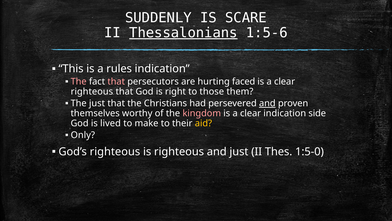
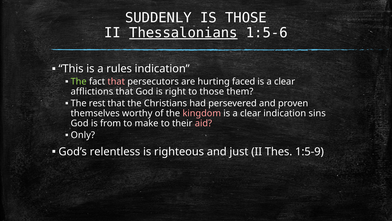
IS SCARE: SCARE -> THOSE (246, 18)
The colour: pink -> light green (79, 81)
righteous: righteous -> afflictions (92, 91)
The just: just -> rest (97, 103)
and underline: present -> none (267, 103)
side: side -> sins (317, 113)
lived: lived -> from (111, 123)
aid colour: yellow -> pink (203, 123)
God’s righteous: righteous -> relentless (115, 151)
1:5-0: 1:5-0 -> 1:5-9 (310, 151)
